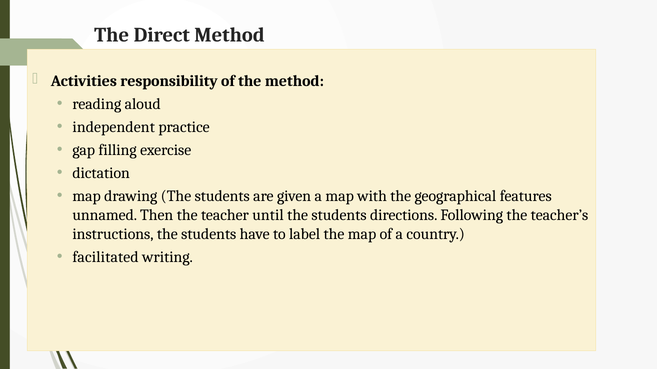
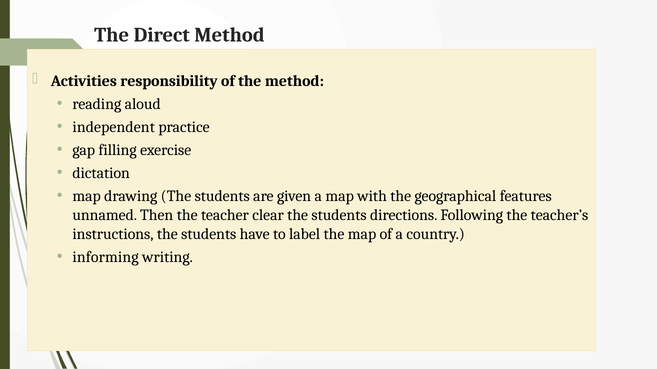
until: until -> clear (268, 215)
facilitated: facilitated -> informing (106, 257)
